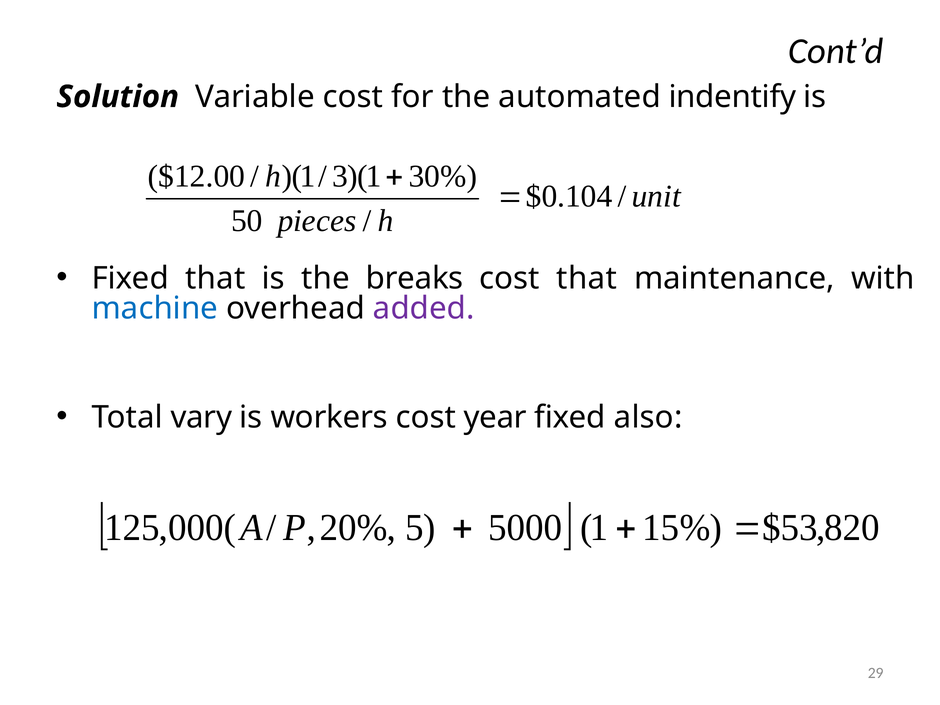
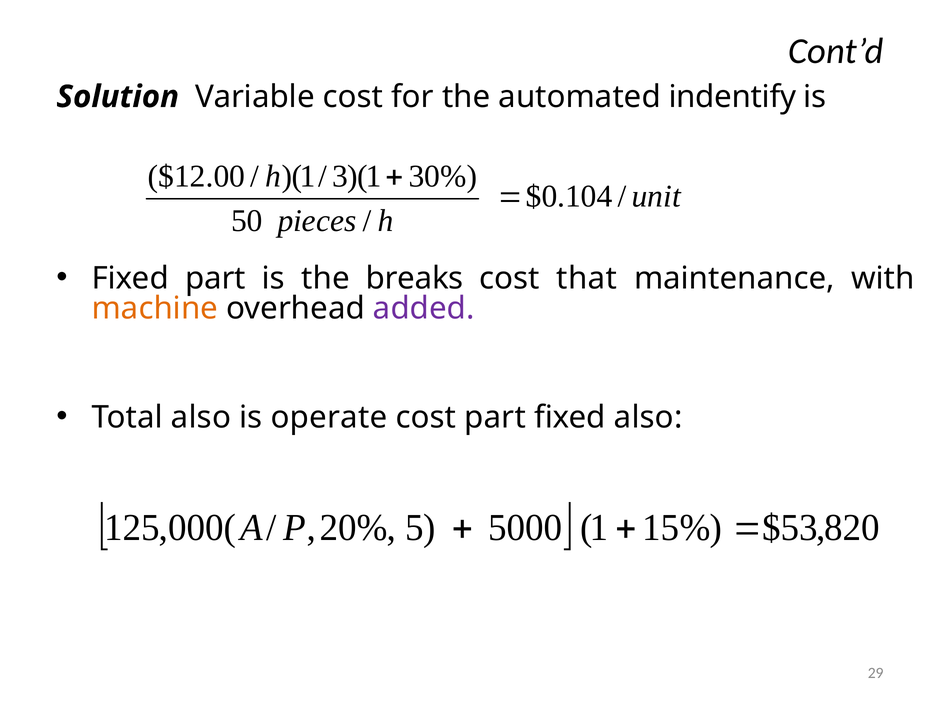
Fixed that: that -> part (215, 278)
machine colour: blue -> orange (155, 308)
Total vary: vary -> also (201, 417)
workers: workers -> operate (329, 417)
cost year: year -> part (495, 417)
